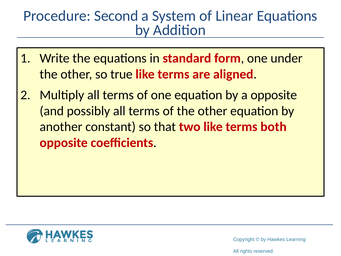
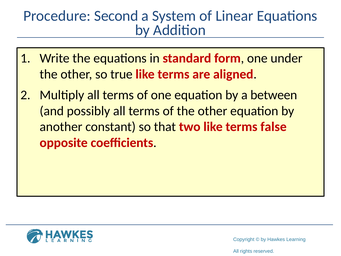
a opposite: opposite -> between (274, 95)
both: both -> false (274, 127)
